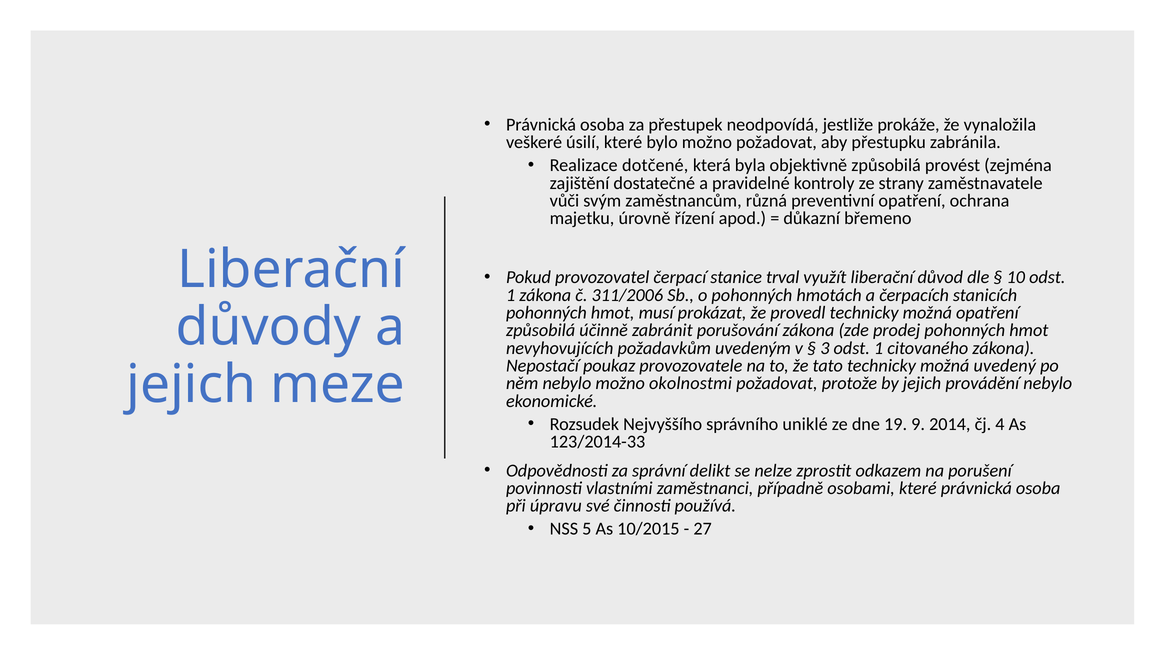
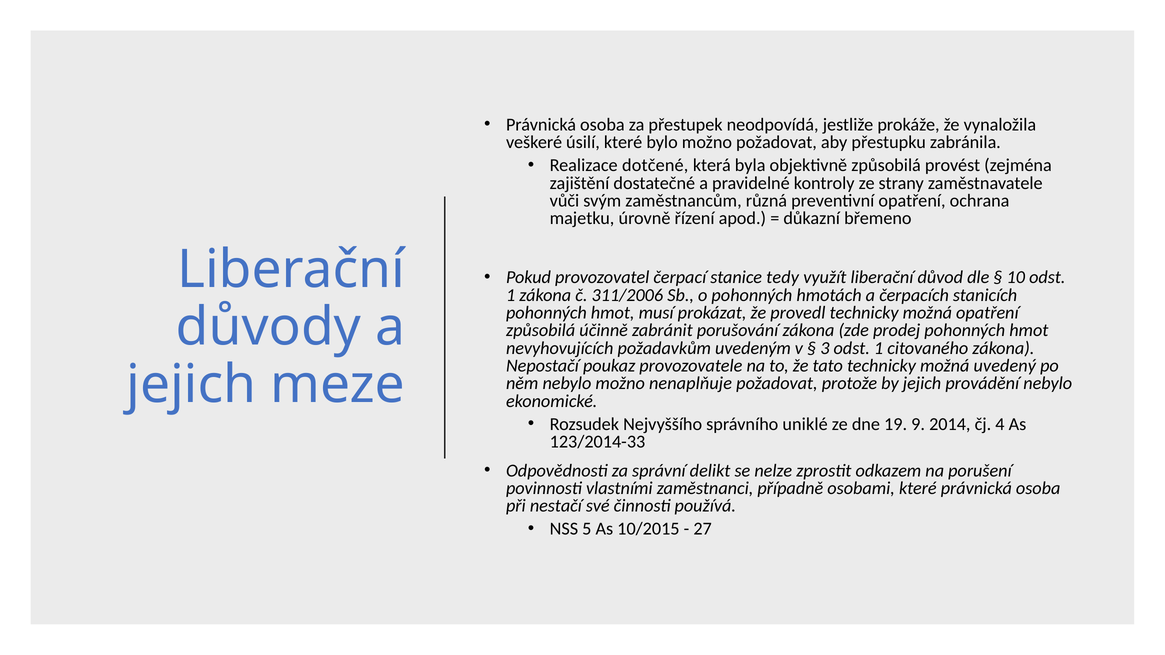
trval: trval -> tedy (783, 278)
okolnostmi: okolnostmi -> nenaplňuje (691, 384)
úpravu: úpravu -> nestačí (556, 506)
